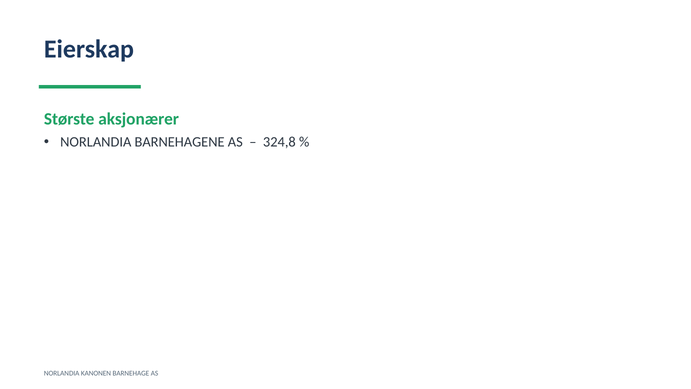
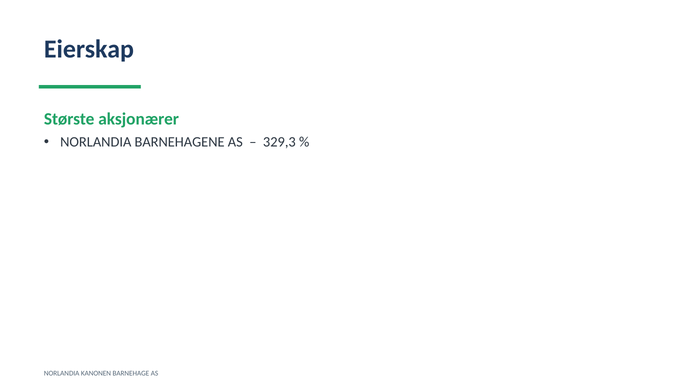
324,8: 324,8 -> 329,3 (279, 142)
